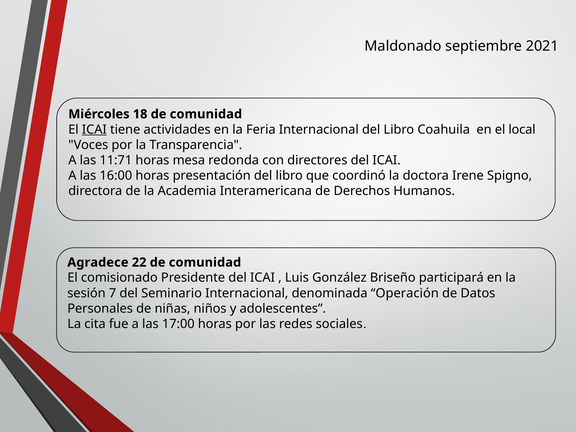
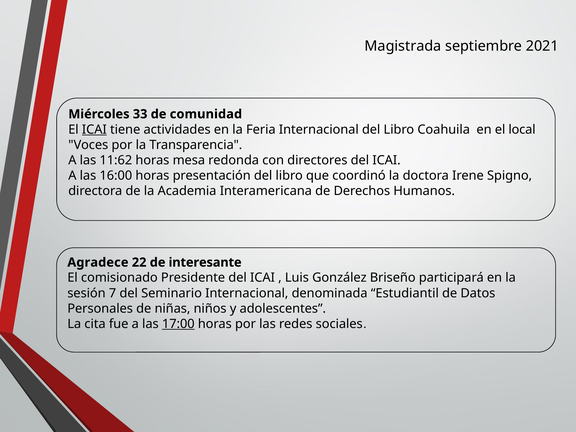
Maldonado: Maldonado -> Magistrada (403, 46)
18: 18 -> 33 (140, 114)
11:71: 11:71 -> 11:62 (116, 160)
22 de comunidad: comunidad -> interesante (205, 262)
Operación: Operación -> Estudiantil (405, 293)
17:00 underline: none -> present (178, 324)
